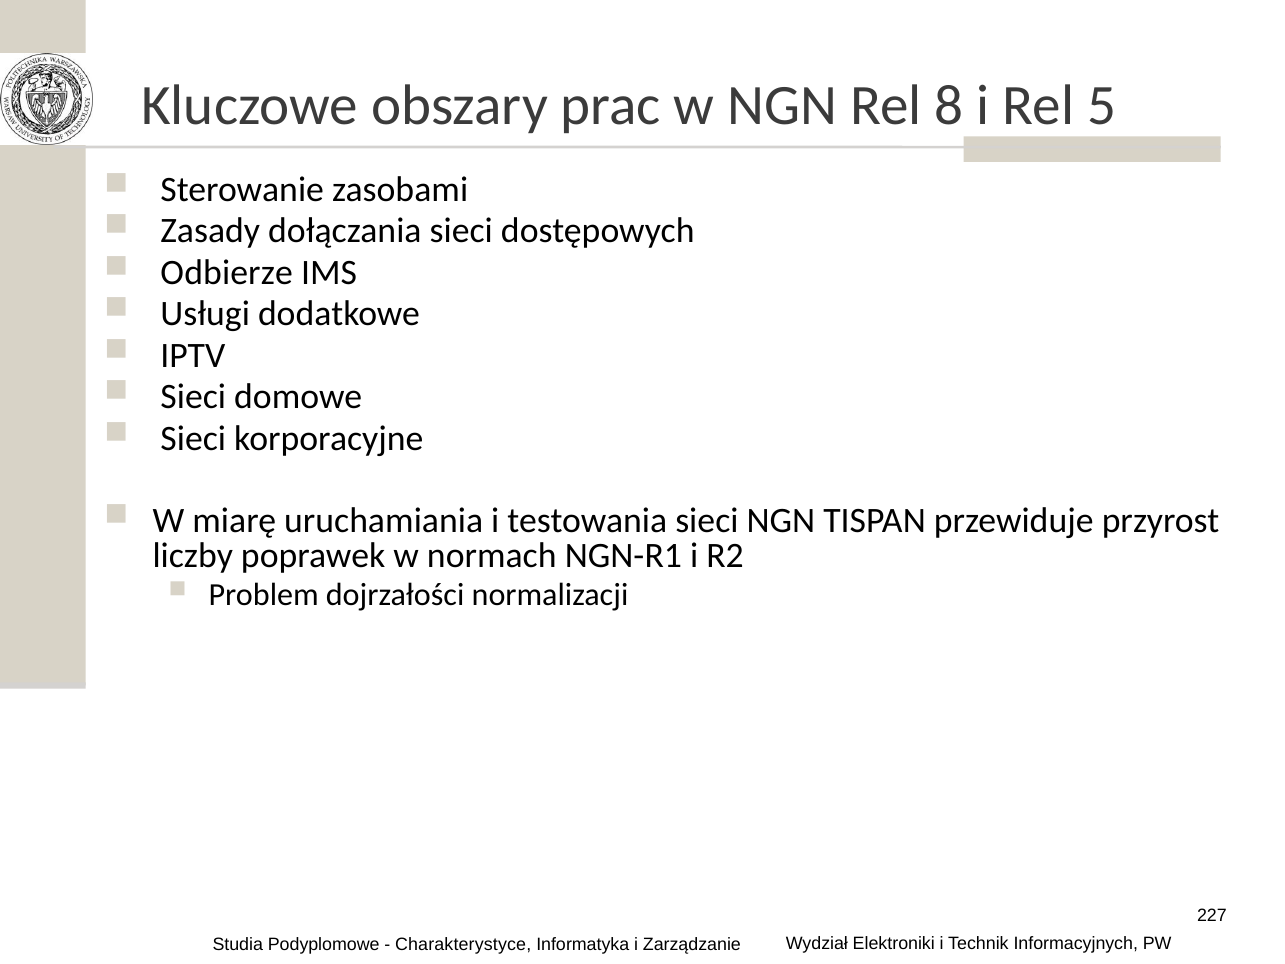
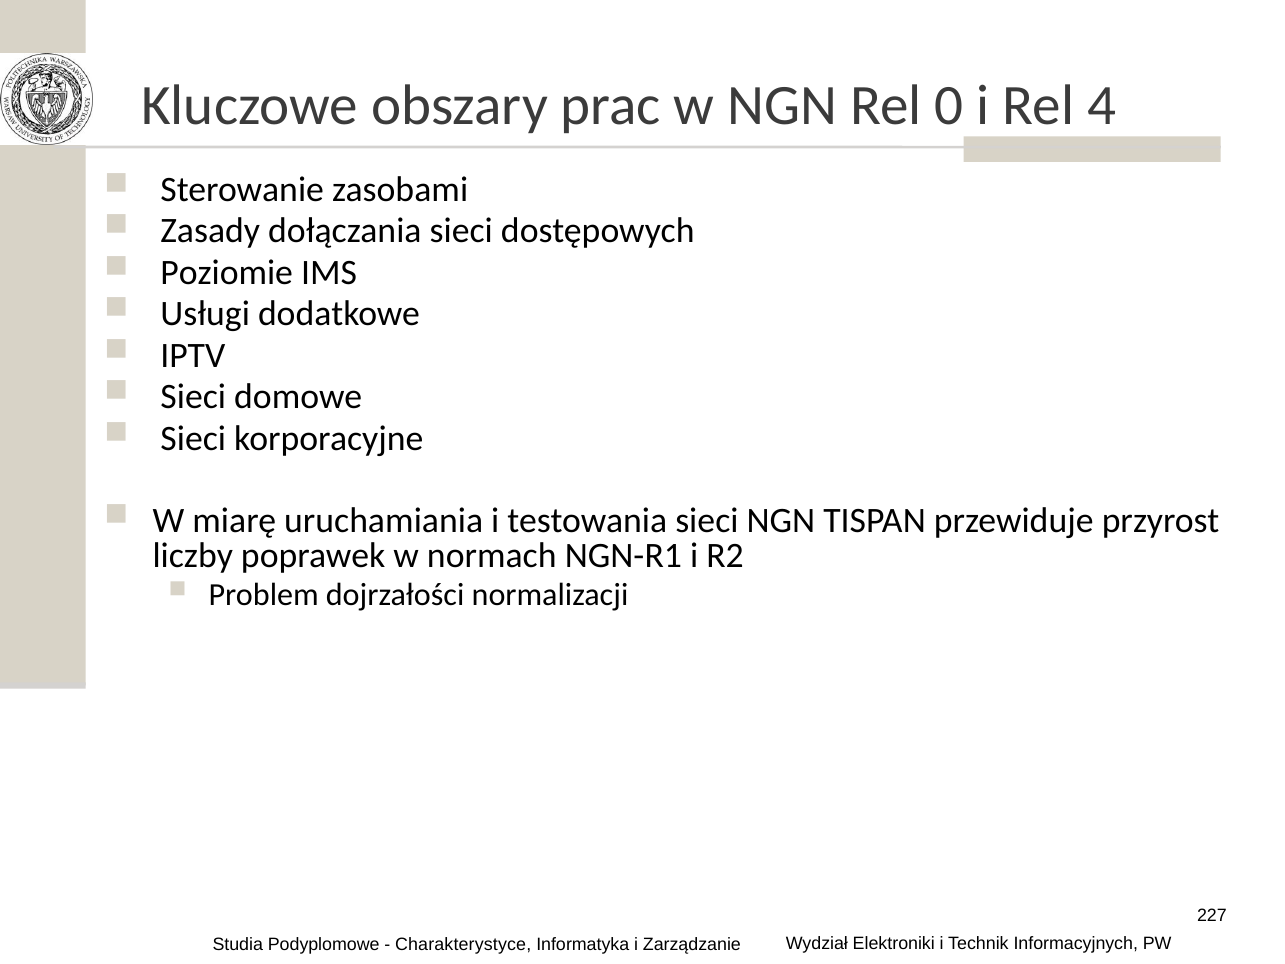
8: 8 -> 0 (949, 106)
5: 5 -> 4 (1102, 106)
Odbierze: Odbierze -> Poziomie (227, 272)
